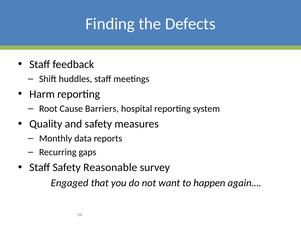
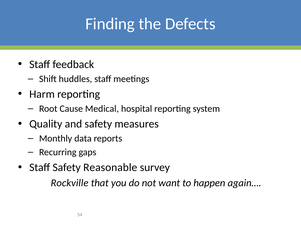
Barriers: Barriers -> Medical (102, 109)
Engaged: Engaged -> Rockville (70, 183)
